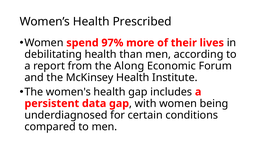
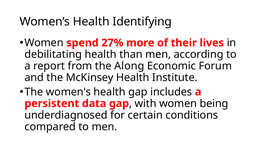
Prescribed: Prescribed -> Identifying (142, 22)
97%: 97% -> 27% (112, 43)
